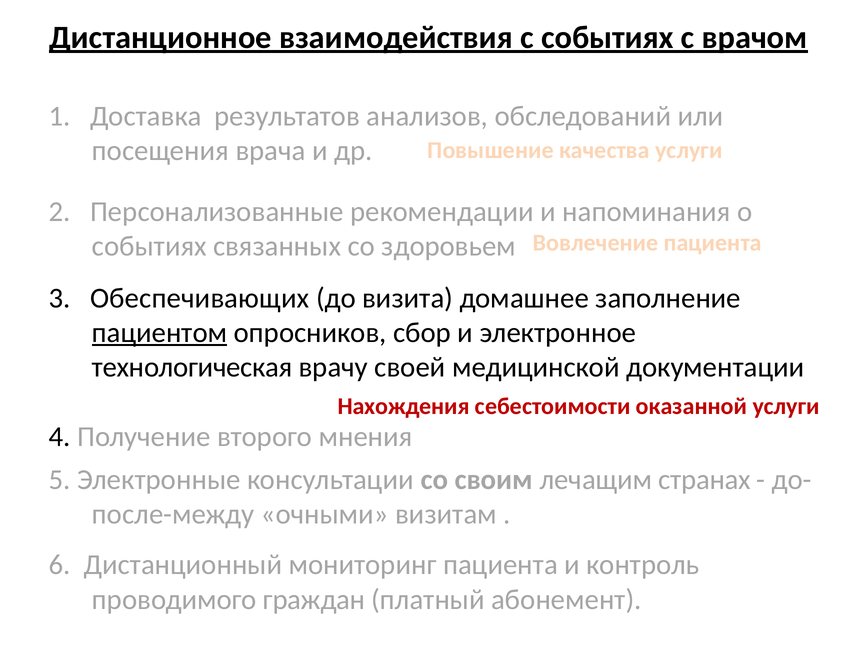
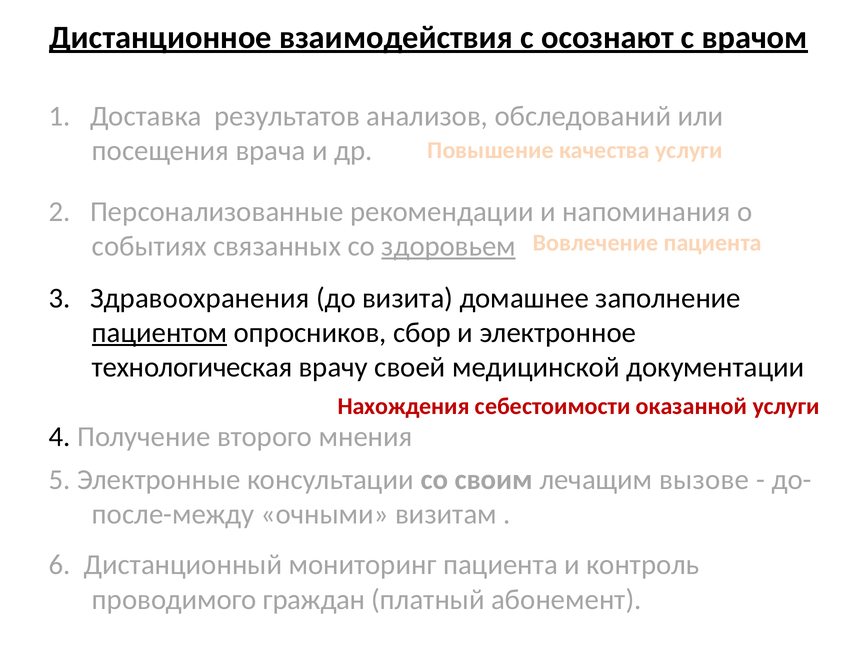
с событиях: событиях -> осознают (607, 38)
здоровьем underline: none -> present (449, 246)
Обеспечивающих: Обеспечивающих -> Здравоохранения (200, 298)
странах: странах -> вызове (704, 480)
